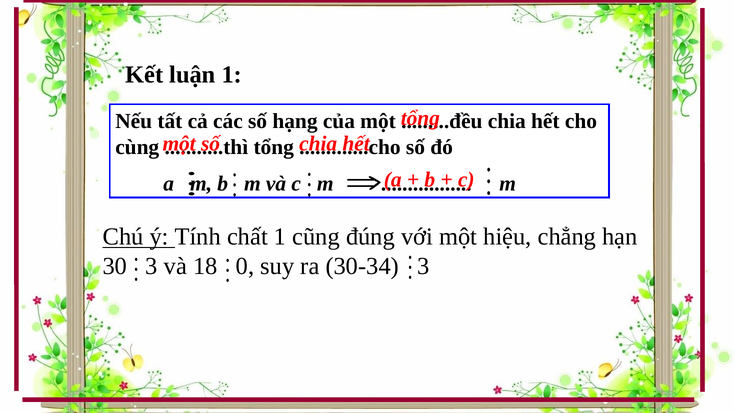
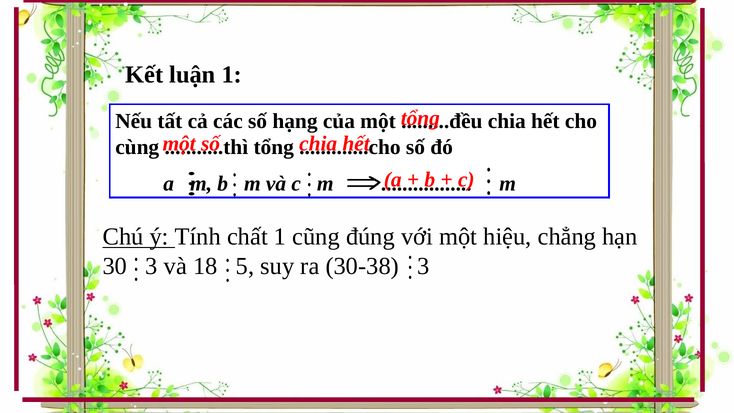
0: 0 -> 5 (245, 266)
30-34: 30-34 -> 30-38 (362, 266)
